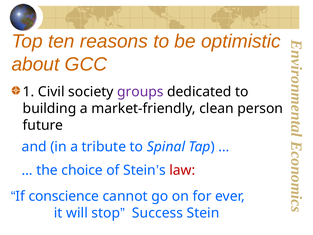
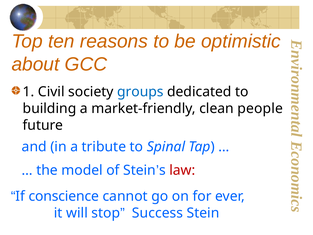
groups colour: purple -> blue (140, 92)
person: person -> people (260, 108)
choice: choice -> model (82, 170)
